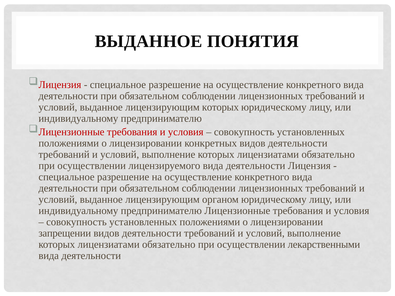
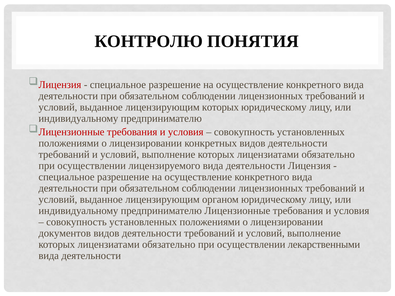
ВЫДАННОЕ: ВЫДАННОЕ -> КОНТРОЛЮ (149, 41)
запрещении: запрещении -> документов (65, 233)
